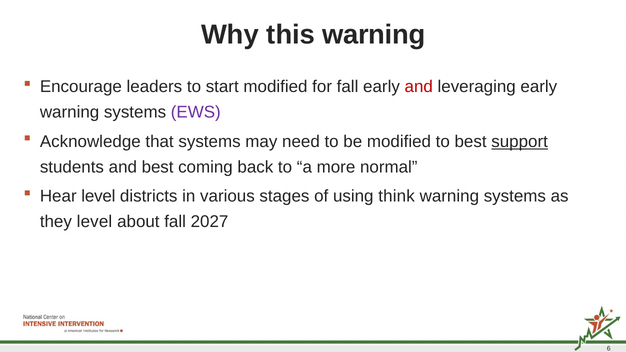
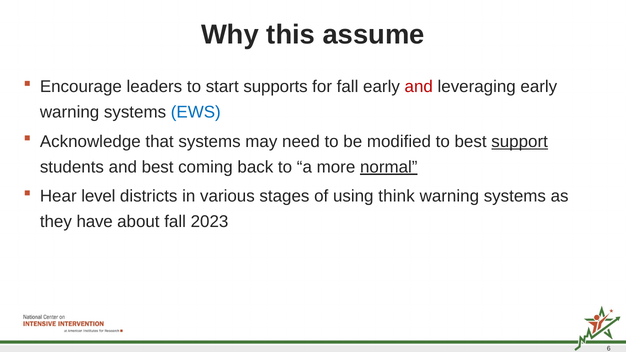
this warning: warning -> assume (374, 35)
start modified: modified -> supports (276, 87)
EWS colour: purple -> blue (196, 112)
normal underline: none -> present (389, 167)
they level: level -> have (95, 222)
2027: 2027 -> 2023 (210, 222)
